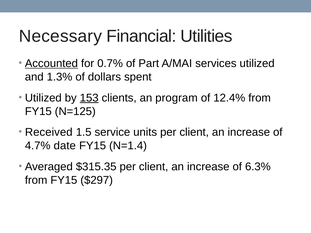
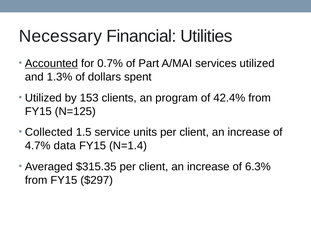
153 underline: present -> none (89, 98)
12.4%: 12.4% -> 42.4% (229, 98)
Received: Received -> Collected (49, 132)
date: date -> data (65, 146)
